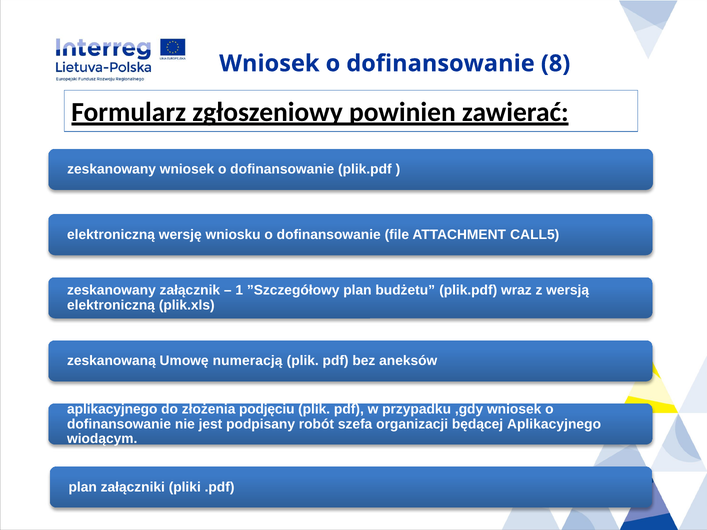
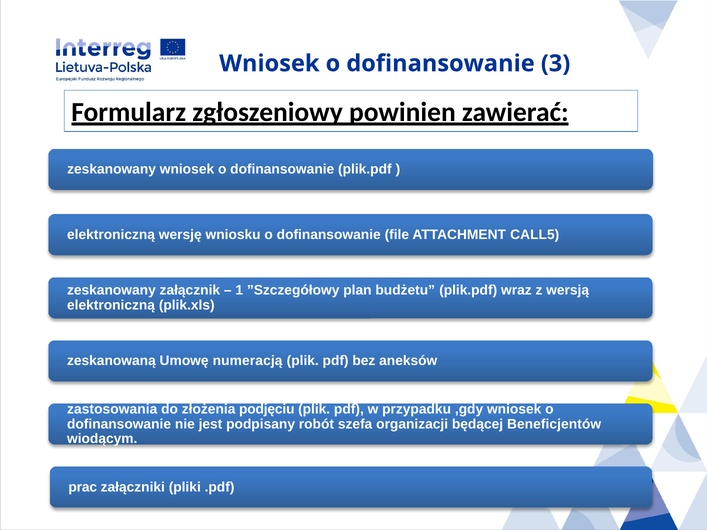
8: 8 -> 3 (556, 64)
aplikacyjnego: aplikacyjnego -> zastosowania (112, 409)
będącej Aplikacyjnego: Aplikacyjnego -> Beneficjentów (554, 424)
plan: plan -> prac (83, 487)
